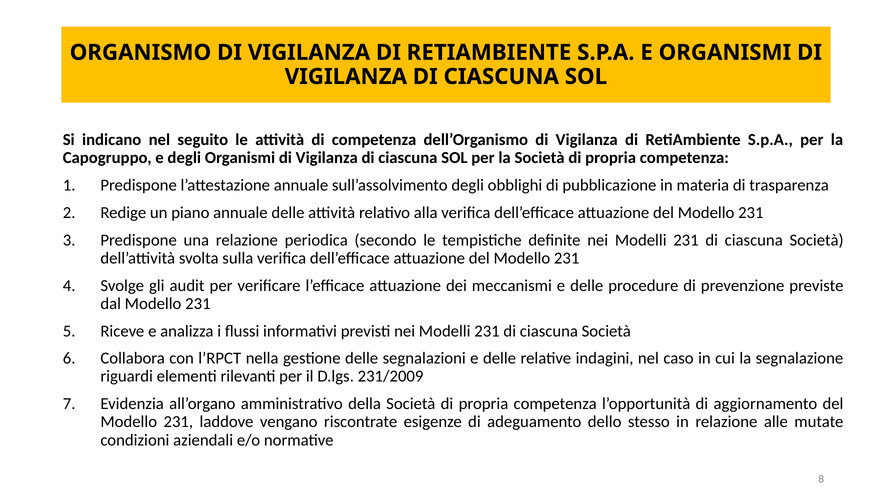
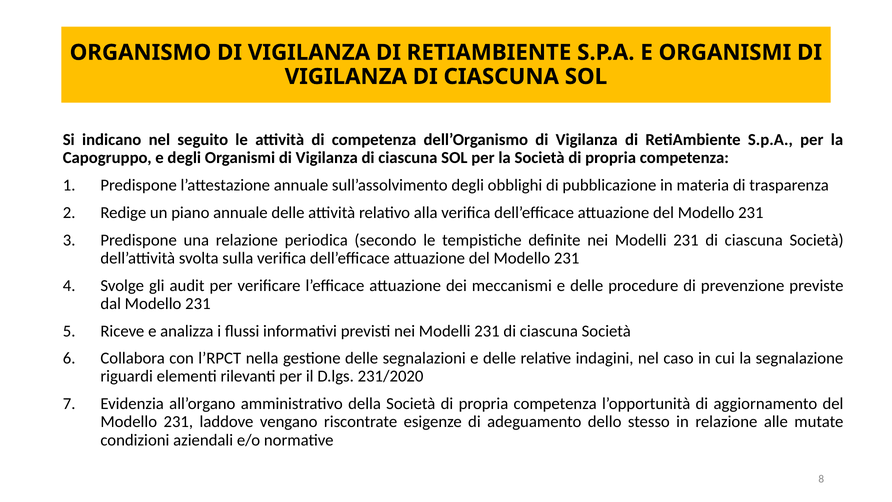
231/2009: 231/2009 -> 231/2020 (391, 376)
